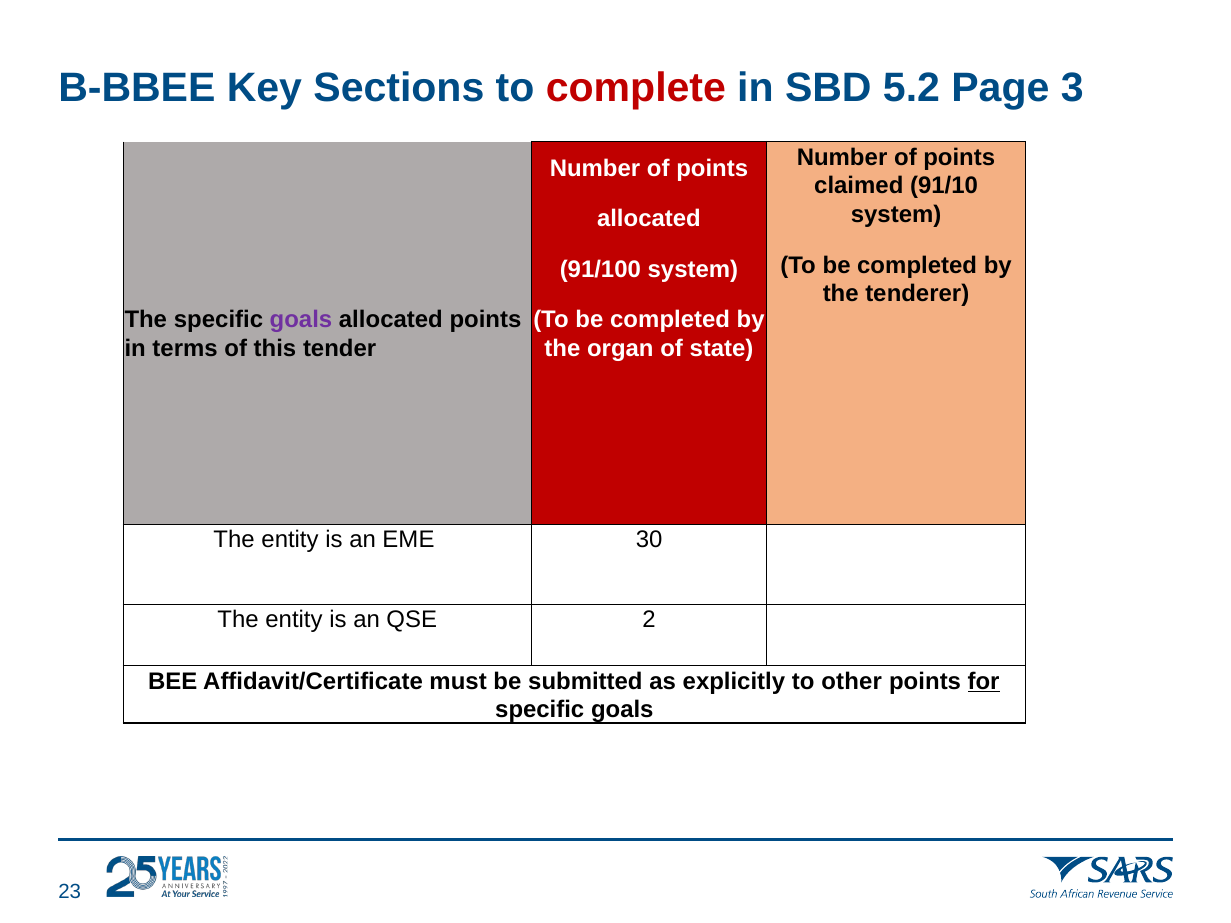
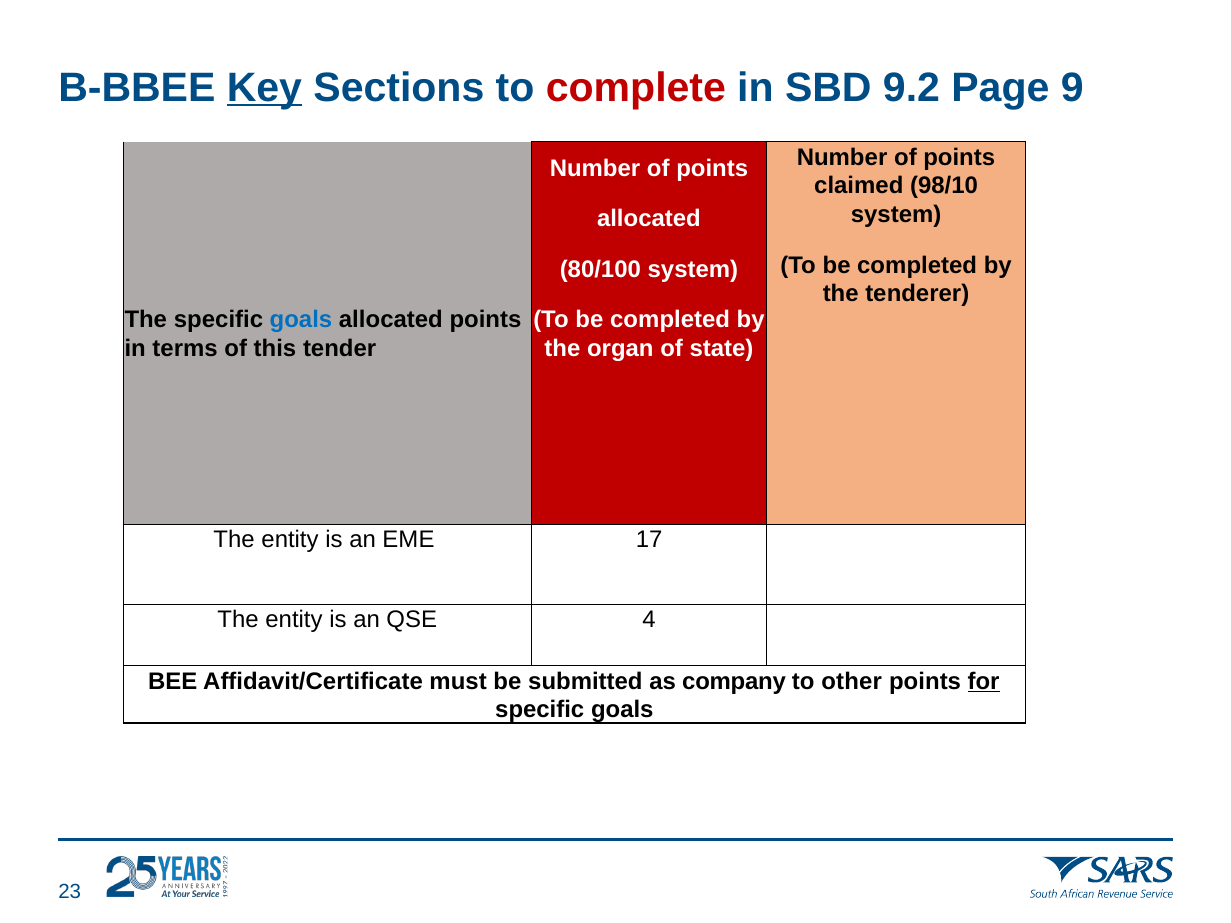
Key underline: none -> present (264, 88)
5.2: 5.2 -> 9.2 (911, 88)
3: 3 -> 9 (1072, 88)
91/10: 91/10 -> 98/10 (944, 186)
91/100: 91/100 -> 80/100 (600, 269)
goals colour: purple -> blue (301, 320)
30: 30 -> 17 (649, 540)
2: 2 -> 4 (649, 620)
explicitly: explicitly -> company (734, 681)
